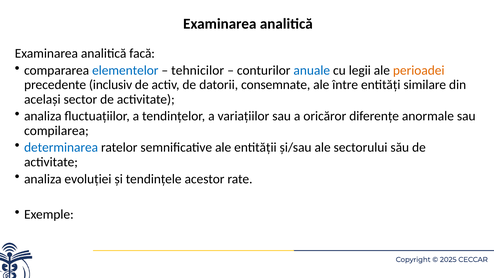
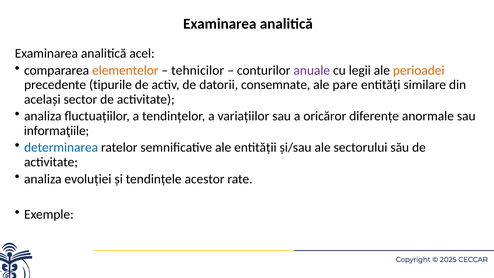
facă: facă -> acel (142, 53)
elementelor colour: blue -> orange (125, 70)
anuale colour: blue -> purple (312, 70)
inclusiv: inclusiv -> tipurile (111, 85)
între: între -> pare (345, 85)
compilarea: compilarea -> informaţiile (56, 131)
